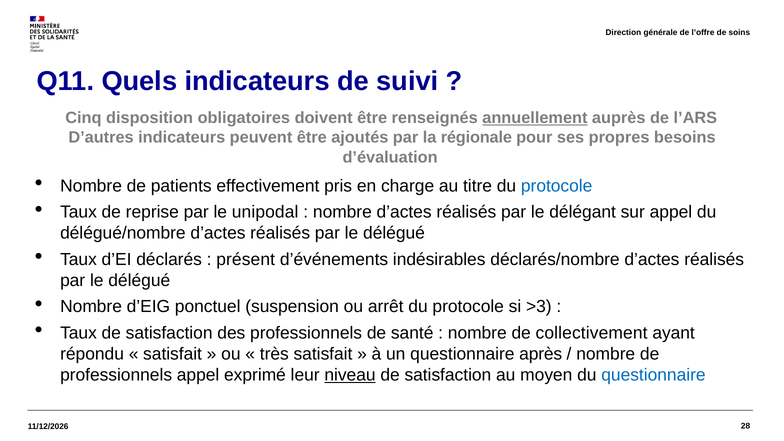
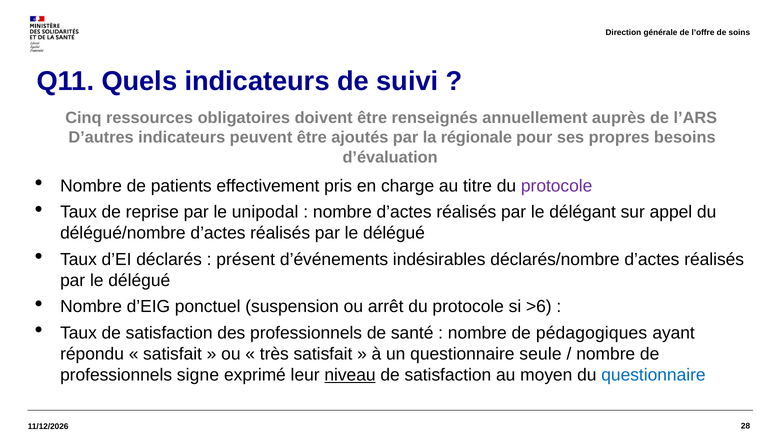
disposition: disposition -> ressources (150, 118)
annuellement underline: present -> none (535, 118)
protocole colour: blue -> purple (557, 186)
>3: >3 -> >6 (539, 307)
collectivement: collectivement -> pédagogiques (592, 333)
après: après -> seule (540, 354)
professionnels appel: appel -> signe (198, 375)
